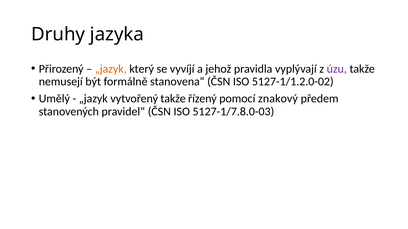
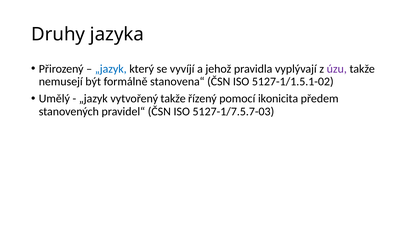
„jazyk colour: orange -> blue (111, 69)
5127-1/1.2.0-02: 5127-1/1.2.0-02 -> 5127-1/1.5.1-02 (293, 82)
znakový: znakový -> ikonicita (278, 99)
5127-1/7.8.0-03: 5127-1/7.8.0-03 -> 5127-1/7.5.7-03 (233, 112)
